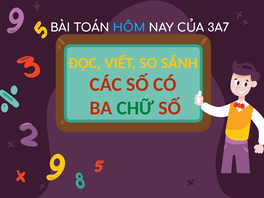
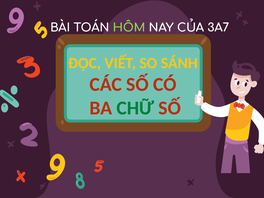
HÔM colour: light blue -> light green (129, 28)
